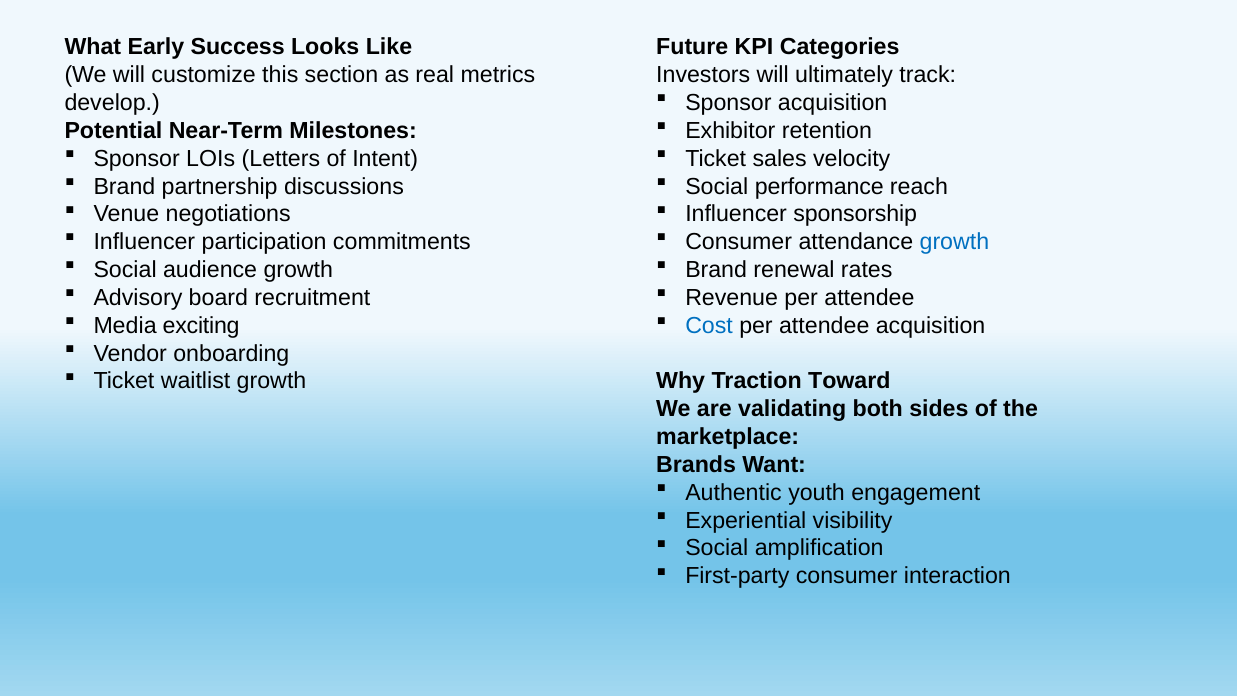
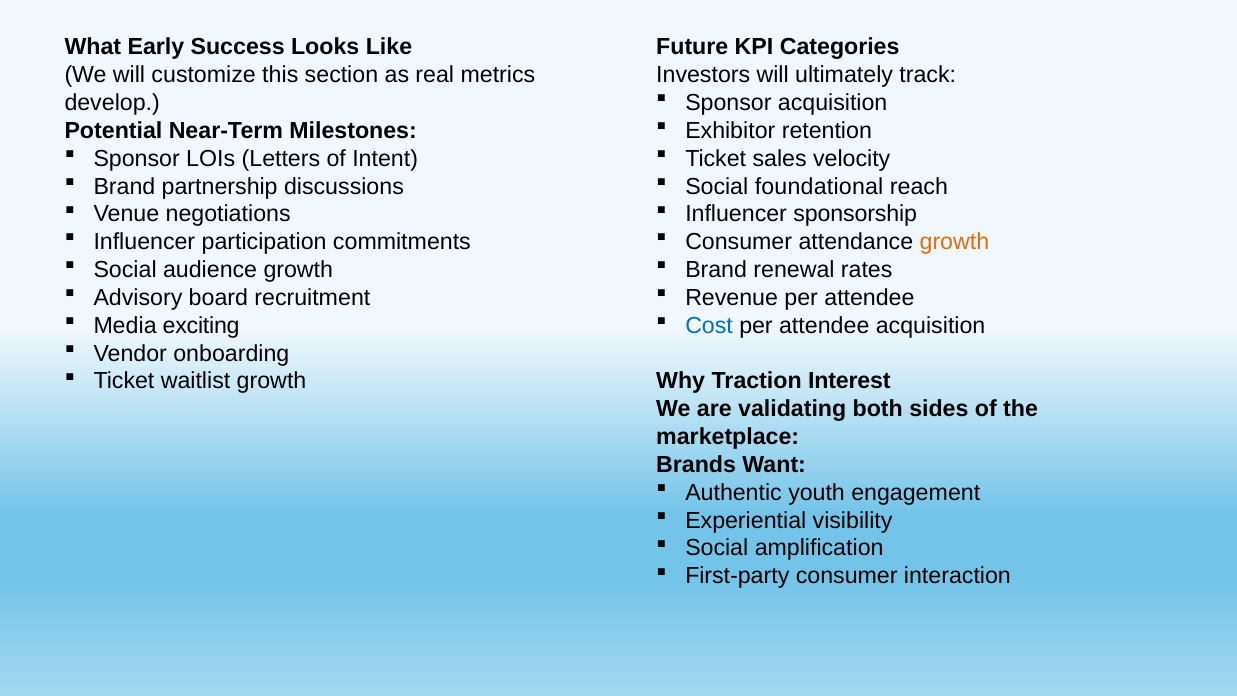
performance: performance -> foundational (819, 186)
growth colour: blue -> orange (954, 242)
Toward: Toward -> Interest (849, 381)
